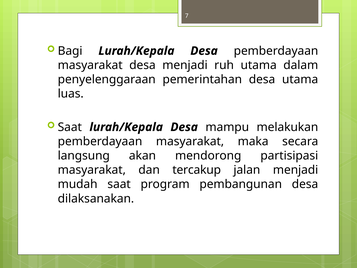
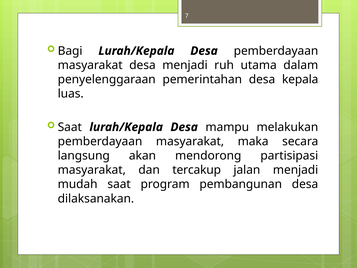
desa utama: utama -> kepala (300, 79)
